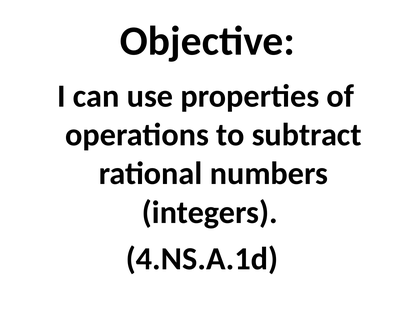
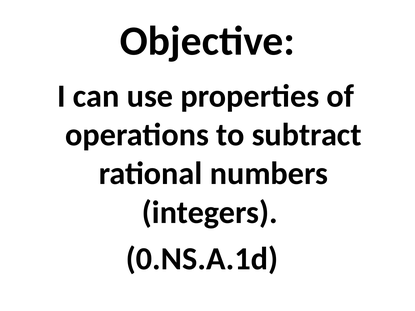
4.NS.A.1d: 4.NS.A.1d -> 0.NS.A.1d (202, 259)
